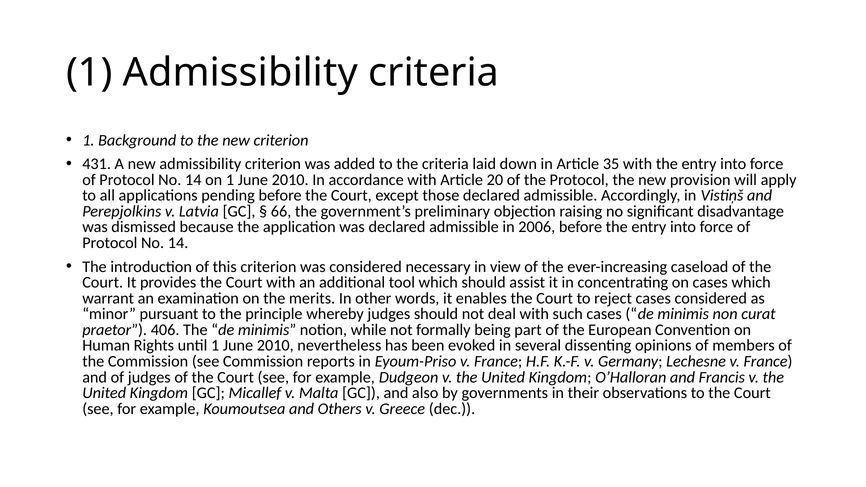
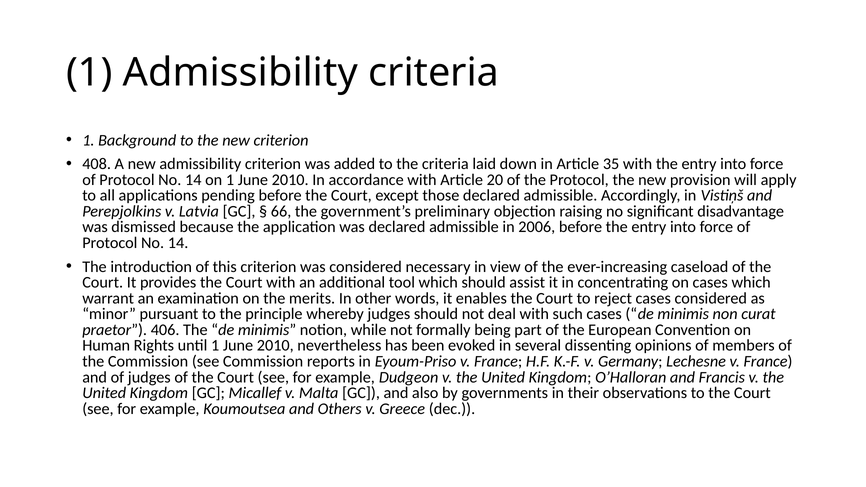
431: 431 -> 408 (97, 164)
